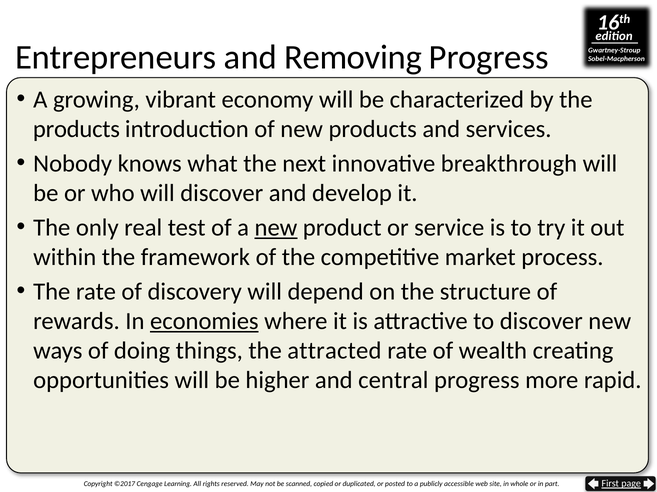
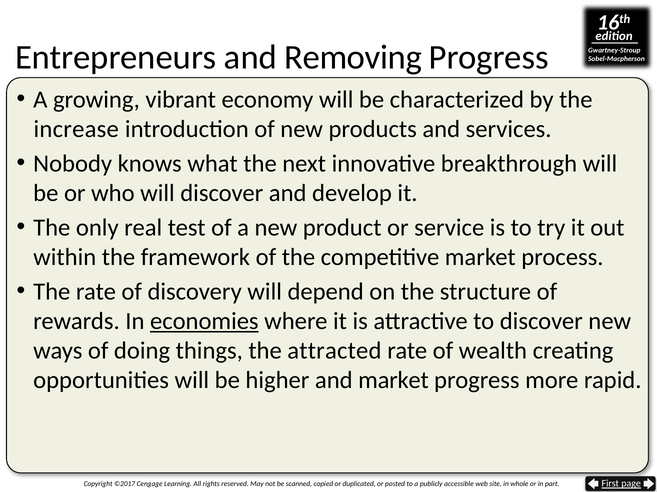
products: products -> increase (76, 129)
new underline: present -> none (276, 228)
and central: central -> market (393, 381)
